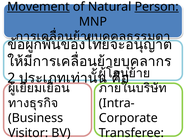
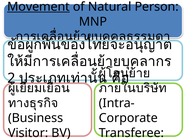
Person underline: present -> none (157, 7)
